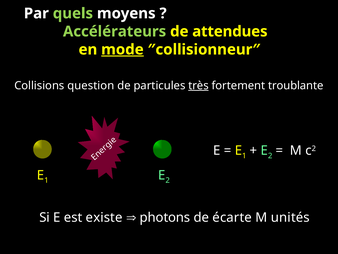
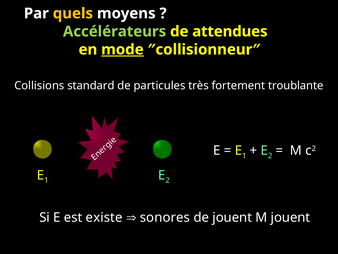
quels colour: light green -> yellow (73, 13)
question: question -> standard (91, 85)
très underline: present -> none (198, 85)
photons: photons -> sonores (165, 217)
de écarte: écarte -> jouent (232, 217)
M unités: unités -> jouent (290, 217)
